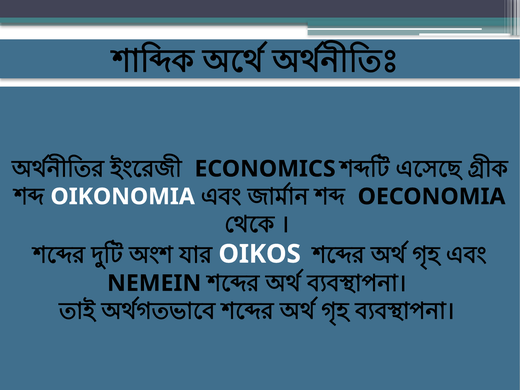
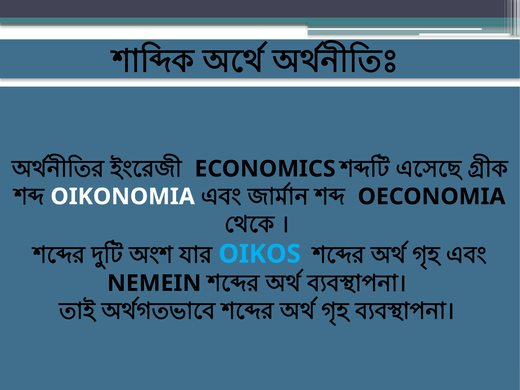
OIKOS colour: white -> light blue (260, 254)
